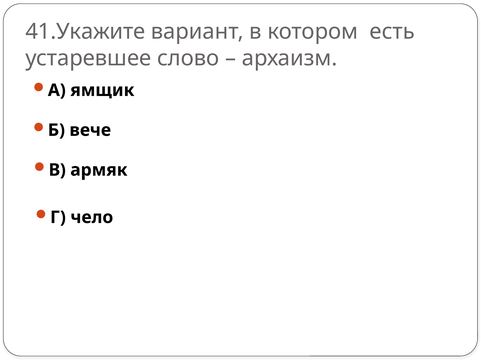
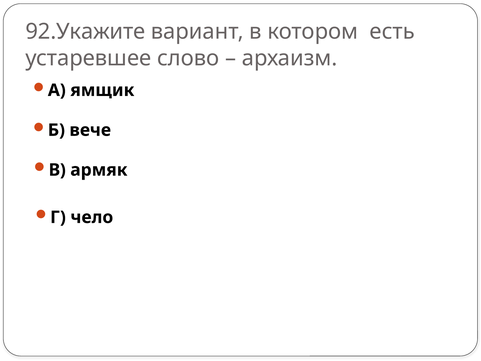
41.Укажите: 41.Укажите -> 92.Укажите (85, 32)
